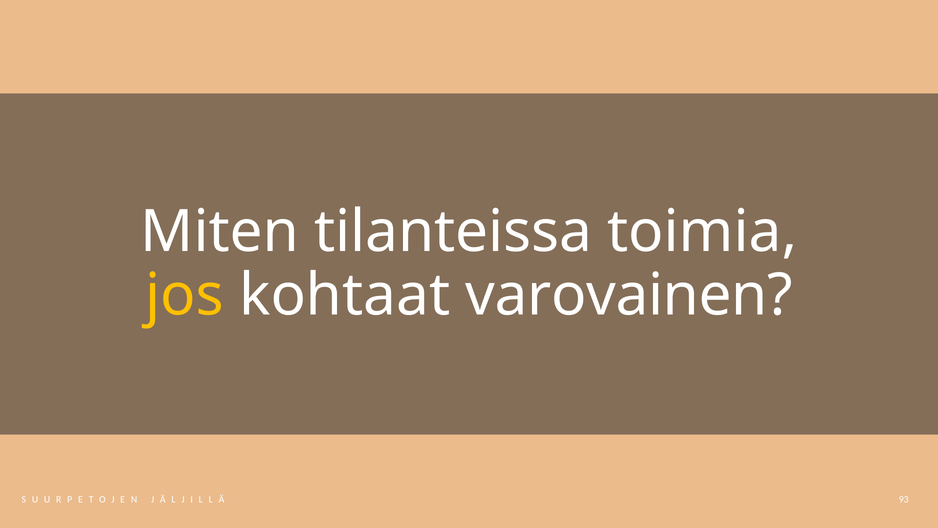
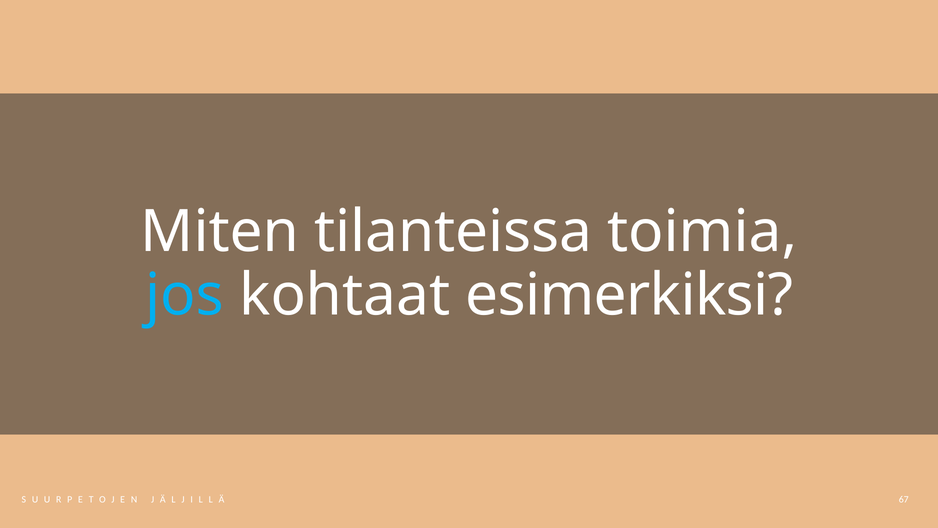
jos colour: yellow -> light blue (185, 295)
varovainen: varovainen -> esimerkiksi (629, 295)
93: 93 -> 67 (904, 499)
